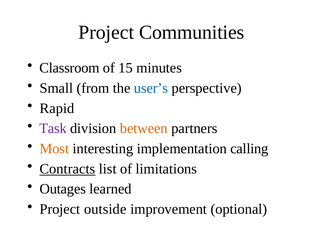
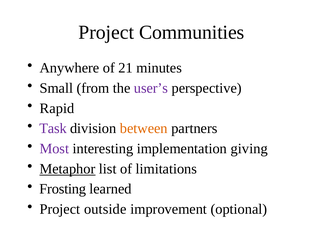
Classroom: Classroom -> Anywhere (69, 68)
15: 15 -> 21 (126, 68)
user’s colour: blue -> purple (151, 88)
Most colour: orange -> purple (54, 148)
calling: calling -> giving (249, 148)
Contracts: Contracts -> Metaphor (67, 168)
Outages: Outages -> Frosting (63, 188)
